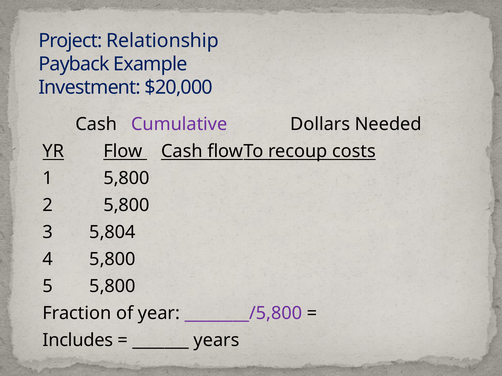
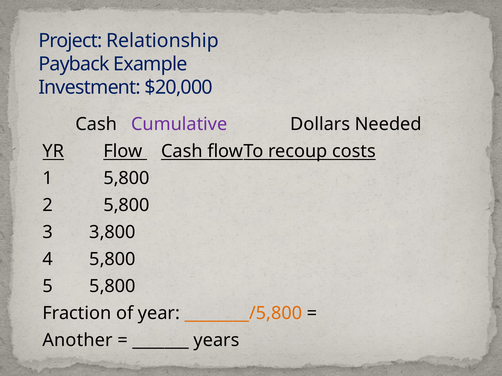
5,804: 5,804 -> 3,800 (112, 233)
________/5,800 colour: purple -> orange (243, 314)
Includes: Includes -> Another (78, 341)
